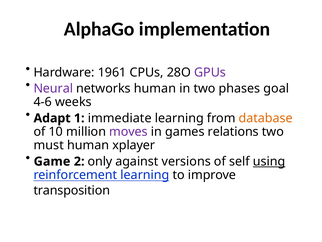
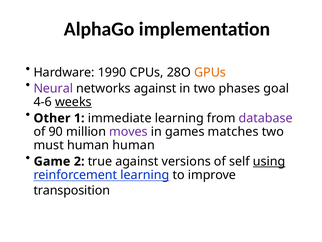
1961: 1961 -> 1990 (112, 72)
GPUs colour: purple -> orange (210, 72)
networks human: human -> against (155, 88)
weeks underline: none -> present (73, 102)
Adapt: Adapt -> Other (52, 118)
database colour: orange -> purple (266, 118)
10: 10 -> 90 (56, 132)
relations: relations -> matches (233, 132)
human xplayer: xplayer -> human (134, 145)
only: only -> true (100, 161)
